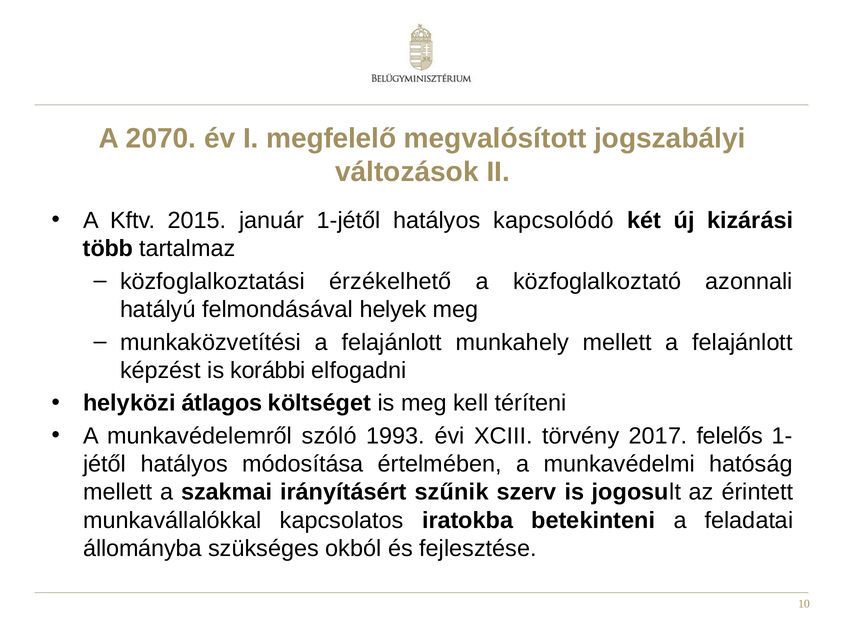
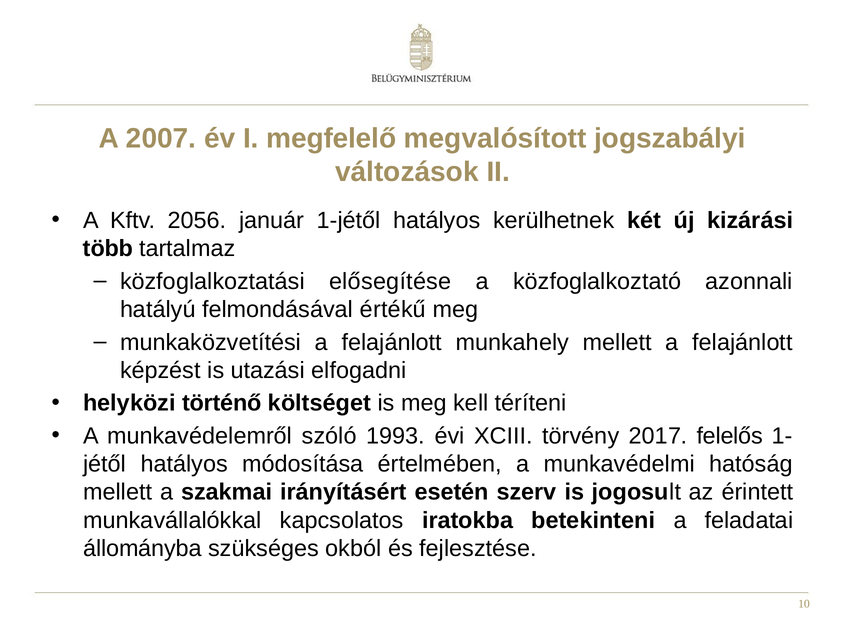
2070: 2070 -> 2007 (161, 139)
2015: 2015 -> 2056 (197, 221)
kapcsolódó: kapcsolódó -> kerülhetnek (554, 221)
érzékelhető: érzékelhető -> elősegítése (390, 282)
helyek: helyek -> értékű (393, 310)
korábbi: korábbi -> utazási (268, 371)
átlagos: átlagos -> történő (222, 403)
szűnik: szűnik -> esetén (452, 492)
